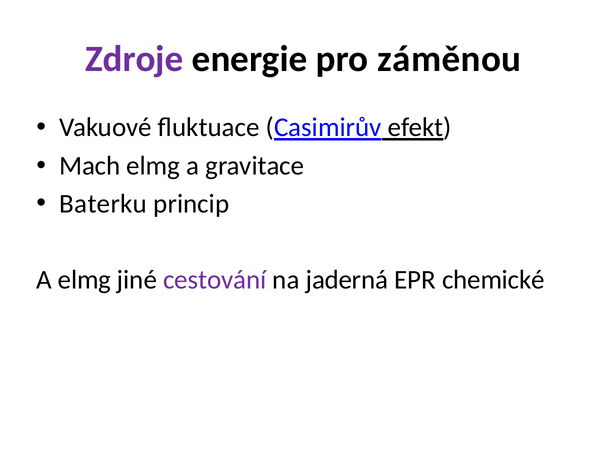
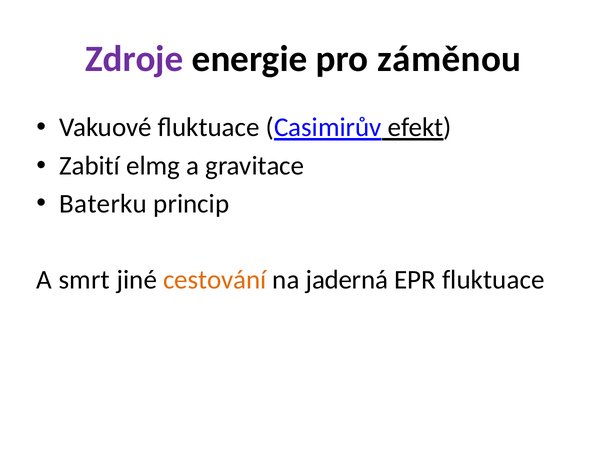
Mach: Mach -> Zabití (90, 166)
A elmg: elmg -> smrt (84, 280)
cestování colour: purple -> orange (215, 280)
EPR chemické: chemické -> fluktuace (493, 280)
